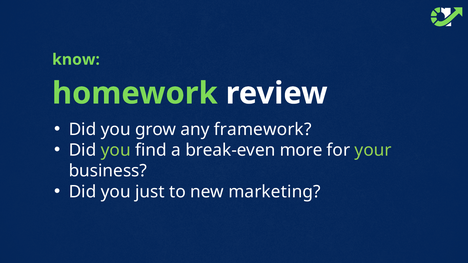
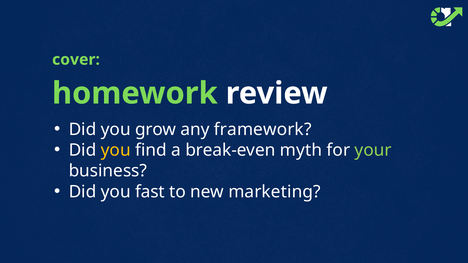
know: know -> cover (76, 60)
you colour: light green -> yellow (116, 150)
more: more -> myth (301, 150)
just: just -> fast (150, 192)
